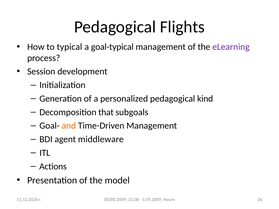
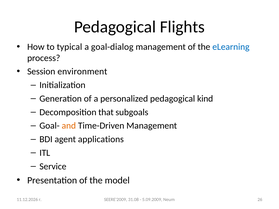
goal-typical: goal-typical -> goal-dialog (112, 47)
eLearning colour: purple -> blue (231, 47)
development: development -> environment (82, 72)
middleware: middleware -> applications (101, 139)
Actions: Actions -> Service (53, 167)
